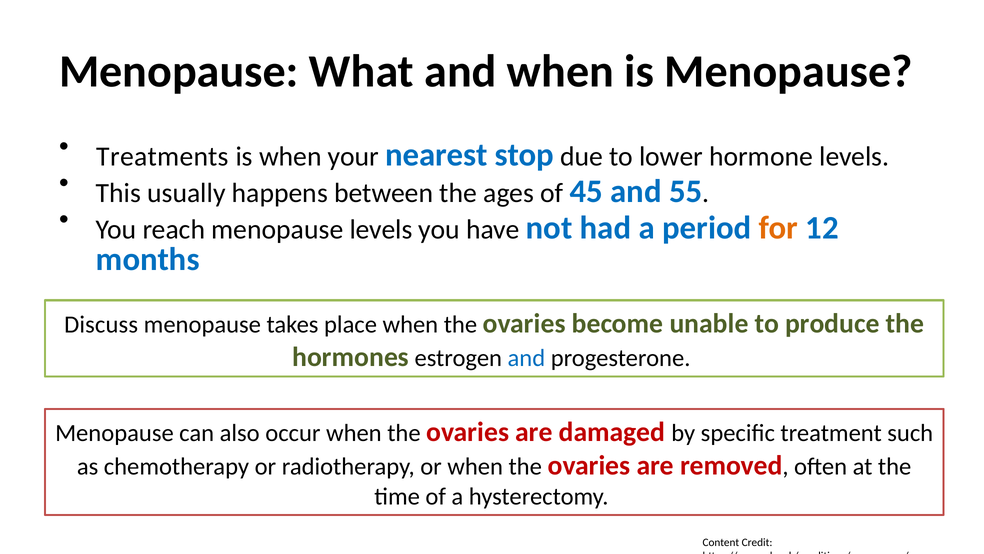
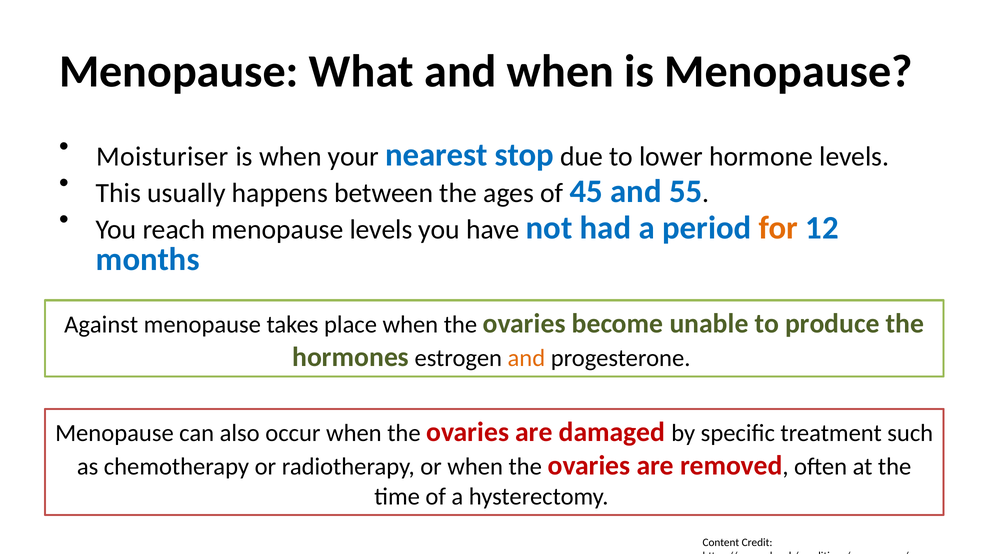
Treatments: Treatments -> Moisturiser (163, 156)
Discuss: Discuss -> Against (101, 324)
and colour: blue -> orange (526, 358)
